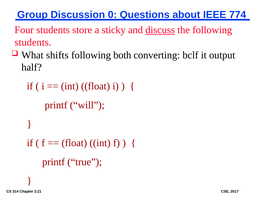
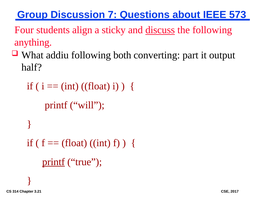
0: 0 -> 7 (112, 15)
774: 774 -> 573 (238, 15)
store: store -> align (82, 30)
students: students -> anything (33, 42)
shifts: shifts -> addiu (57, 55)
bclf: bclf -> part (190, 55)
printf underline: none -> present (54, 162)
